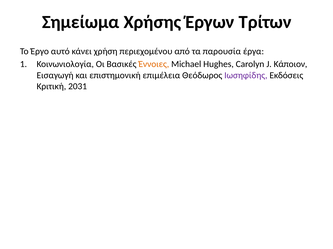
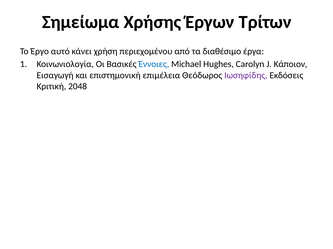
παρουσία: παρουσία -> διαθέσιμο (222, 51)
Έννοιες colour: orange -> blue (154, 64)
2031: 2031 -> 2048 (78, 87)
